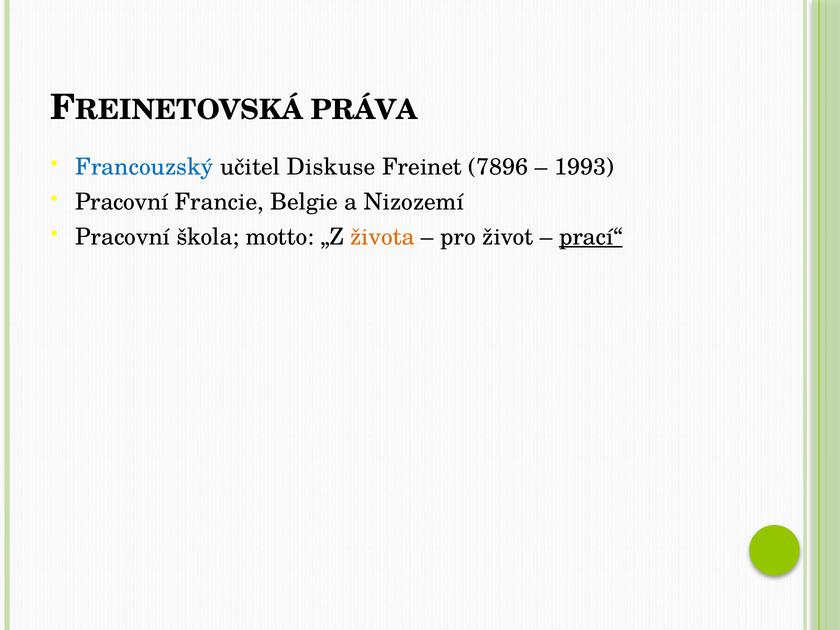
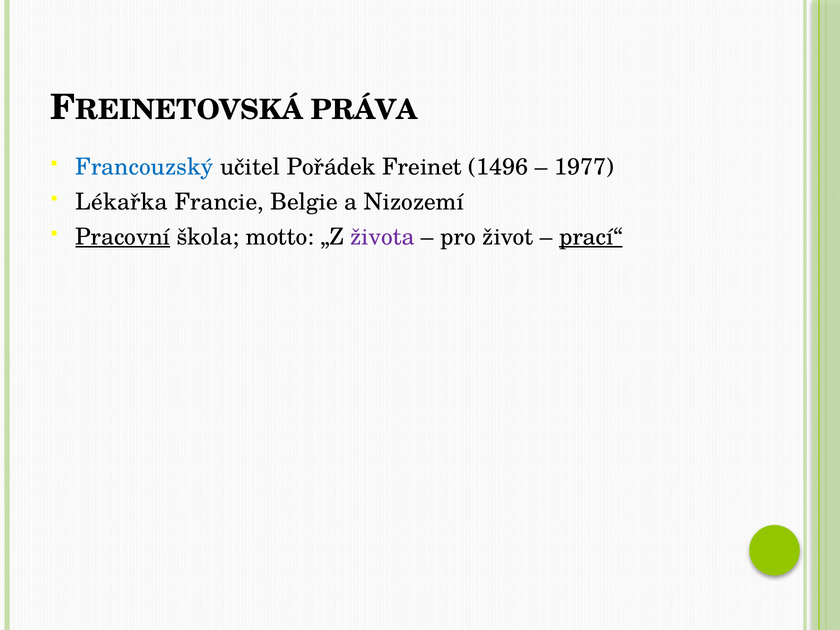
Diskuse: Diskuse -> Pořádek (331, 167)
7896: 7896 -> 1496 (498, 167)
1993: 1993 -> 1977 (584, 167)
Pracovní: Pracovní -> Lékařka (122, 202)
Pracovní underline: none -> present (123, 237)
života colour: orange -> purple (382, 237)
